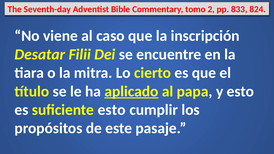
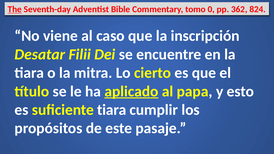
The underline: none -> present (15, 9)
2: 2 -> 0 (211, 9)
833: 833 -> 362 (239, 9)
suficiente esto: esto -> tiara (112, 110)
